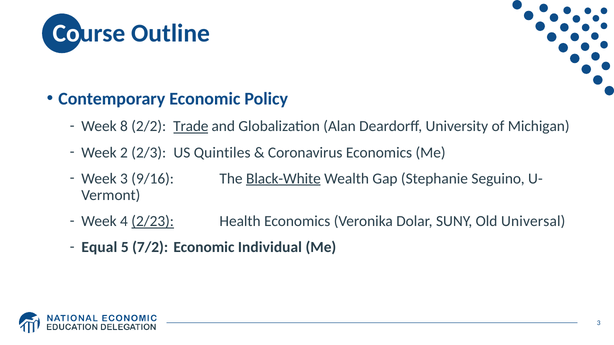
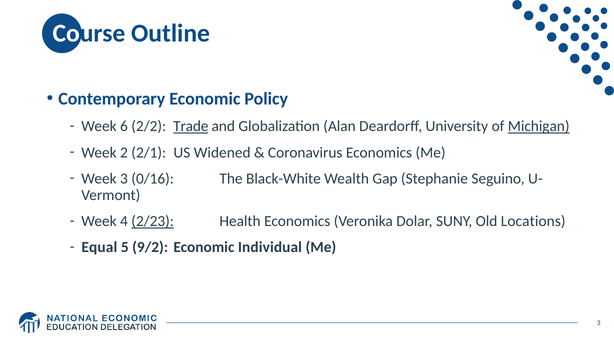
8: 8 -> 6 (124, 126)
Michigan underline: none -> present (539, 126)
2/3: 2/3 -> 2/1 (149, 153)
Quintiles: Quintiles -> Widened (222, 153)
9/16: 9/16 -> 0/16 (153, 179)
Black-White underline: present -> none (283, 179)
Universal: Universal -> Locations (533, 222)
7/2: 7/2 -> 9/2 (150, 248)
